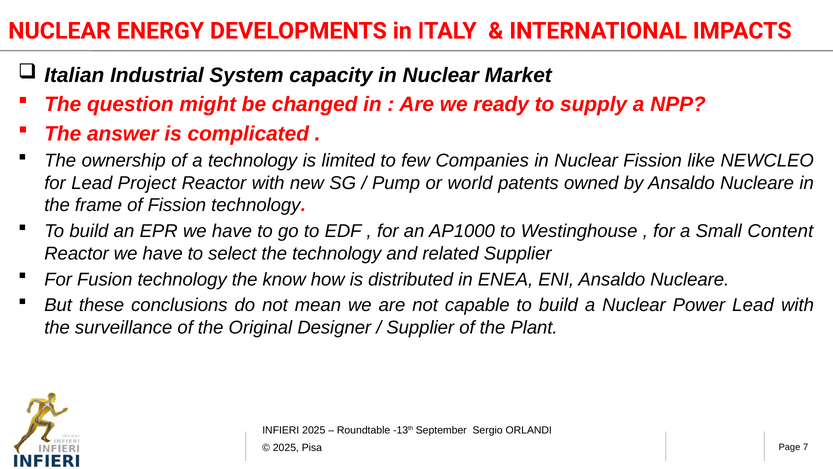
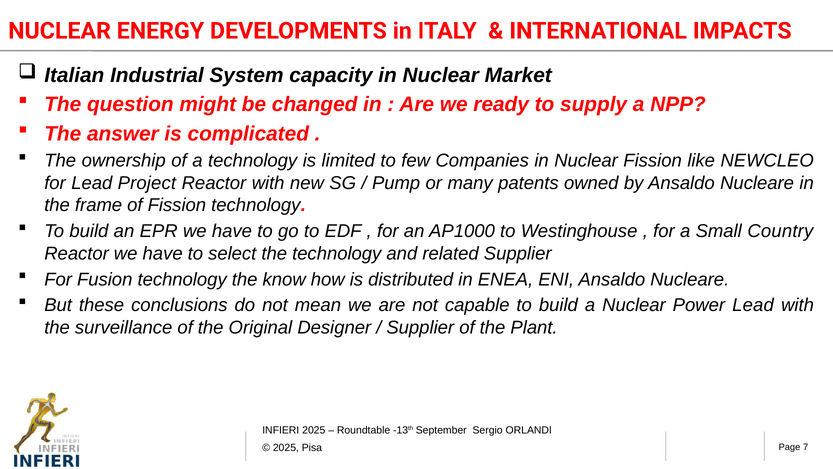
world: world -> many (470, 183)
Content: Content -> Country (780, 231)
